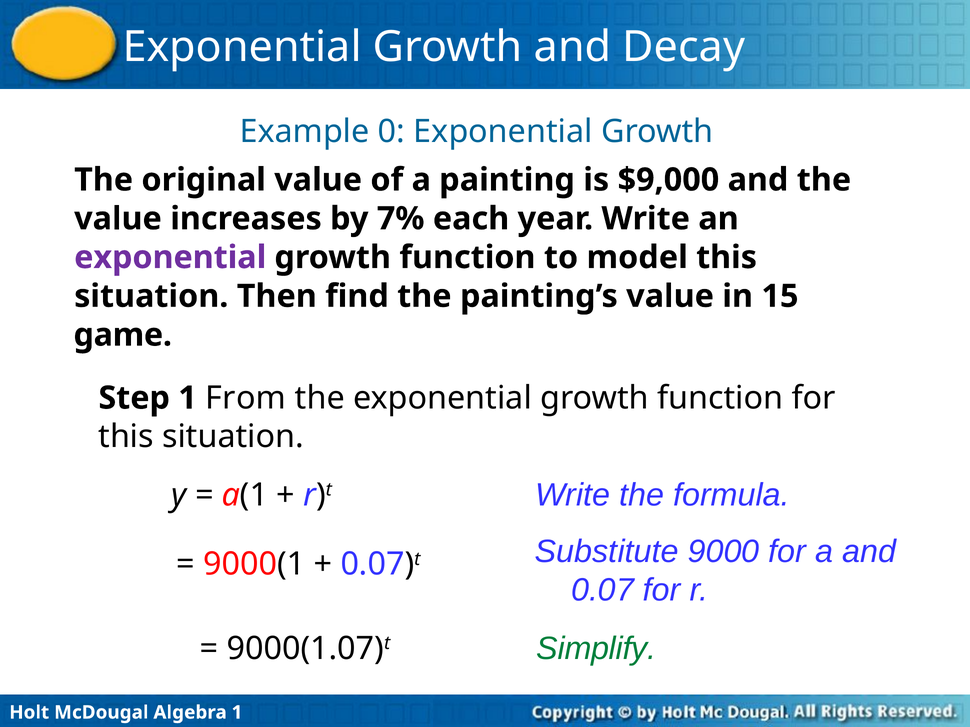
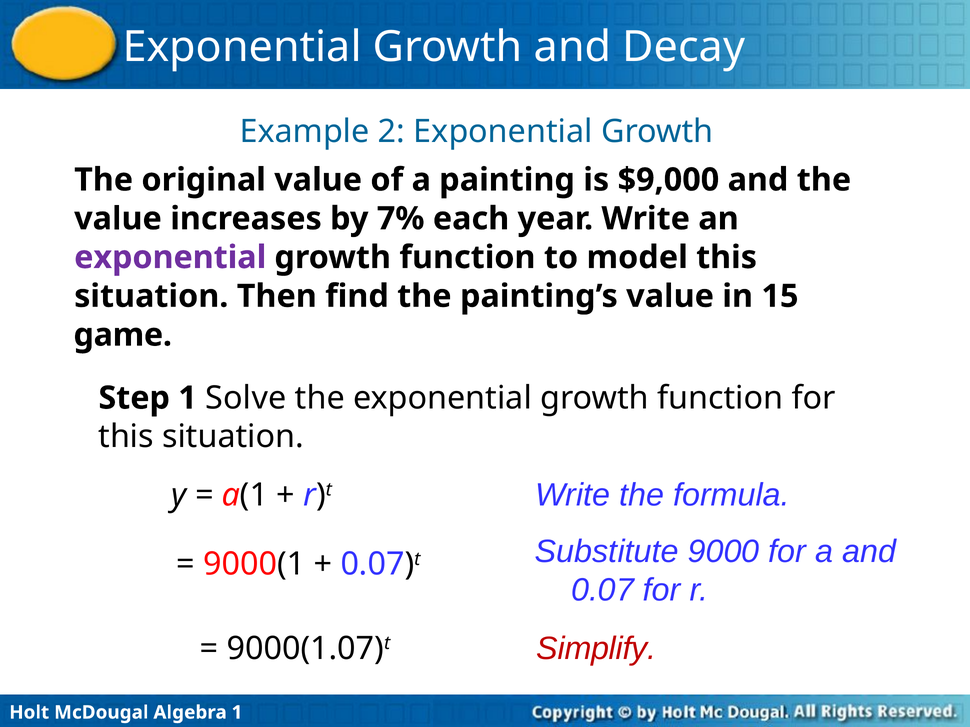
0: 0 -> 2 (391, 132)
From: From -> Solve (246, 398)
Simplify colour: green -> red (596, 649)
